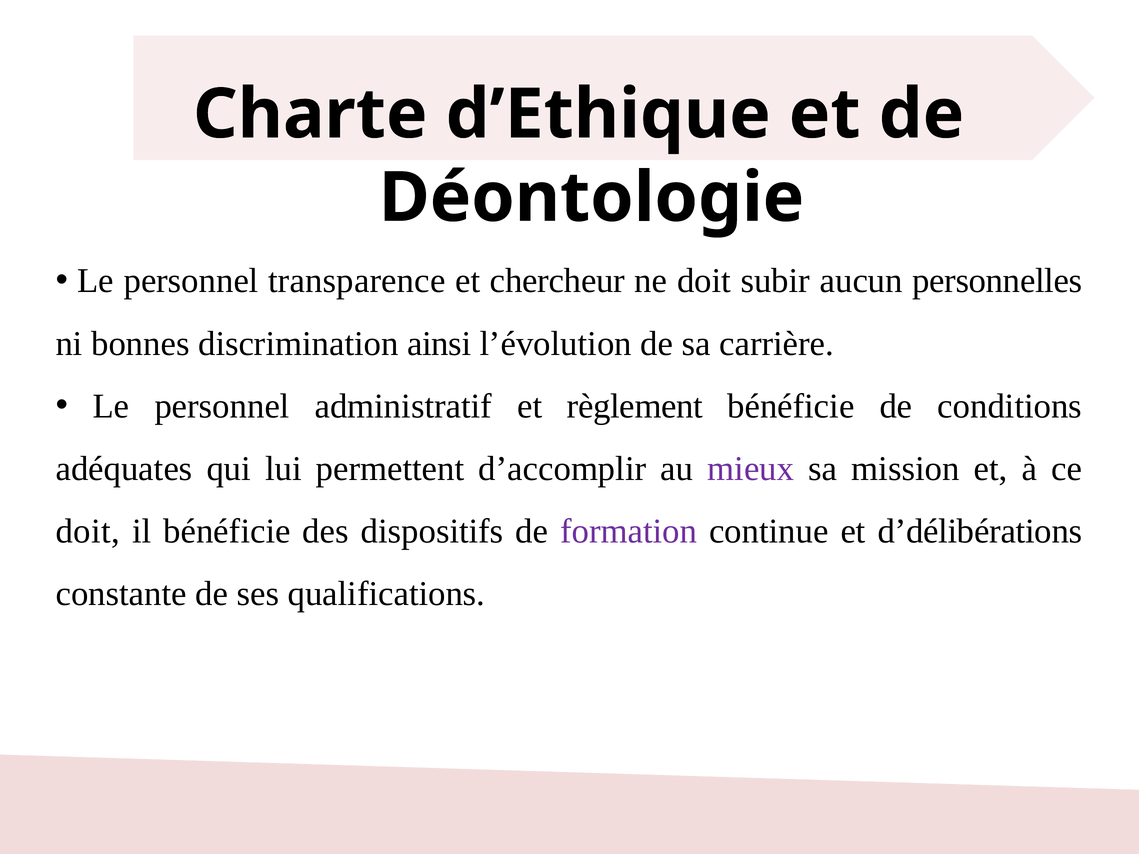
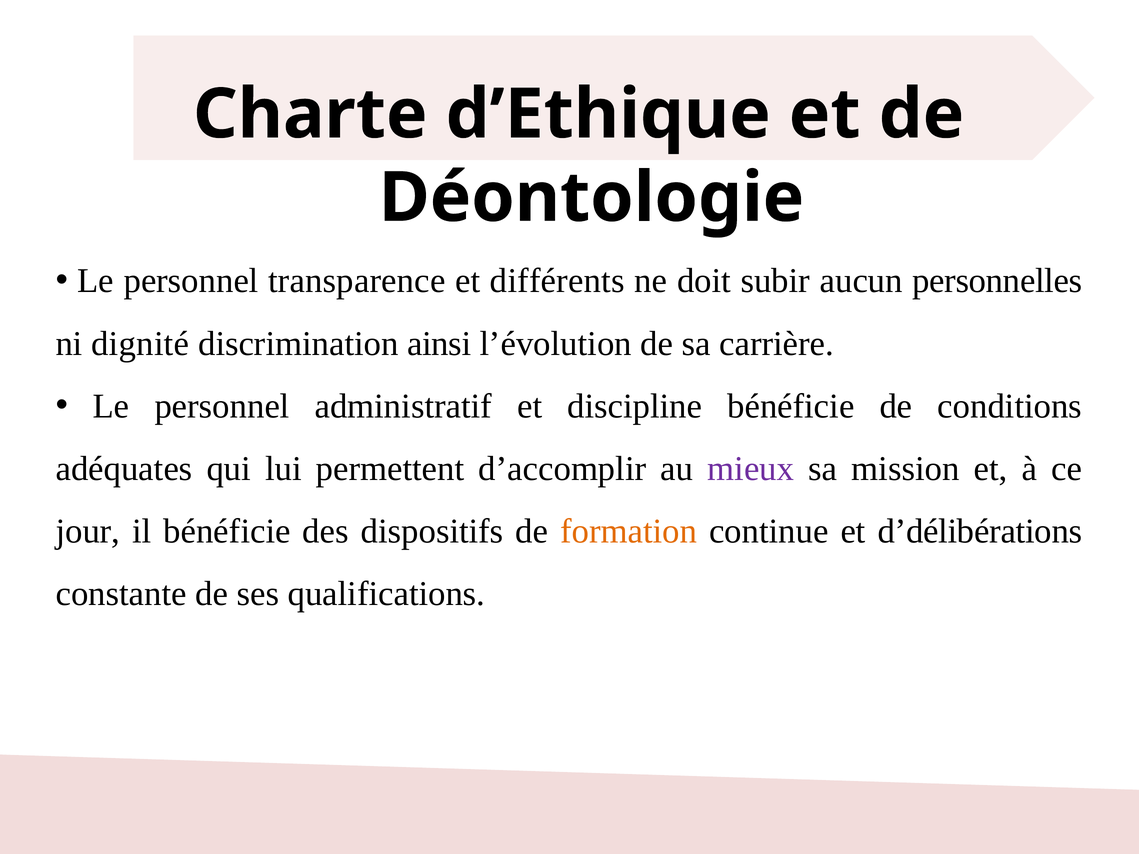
chercheur: chercheur -> différents (557, 281)
bonnes: bonnes -> dignité (140, 344)
règlement: règlement -> discipline (635, 406)
doit: doit -> jour (88, 531)
formation colour: purple -> orange (629, 531)
